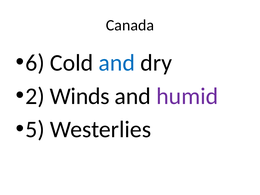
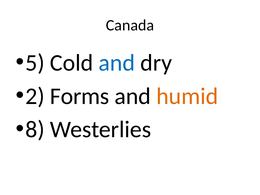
6: 6 -> 5 (35, 63)
Winds: Winds -> Forms (80, 96)
humid colour: purple -> orange (187, 96)
5: 5 -> 8 (35, 130)
